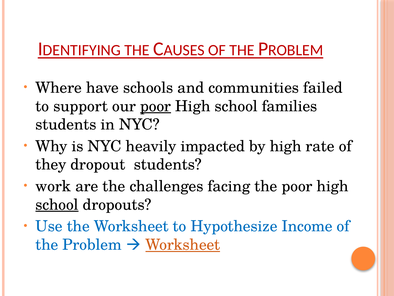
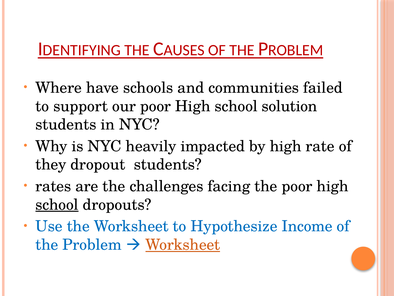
poor underline: present -> none (156, 106)
families: families -> solution (289, 106)
work: work -> rates (53, 186)
